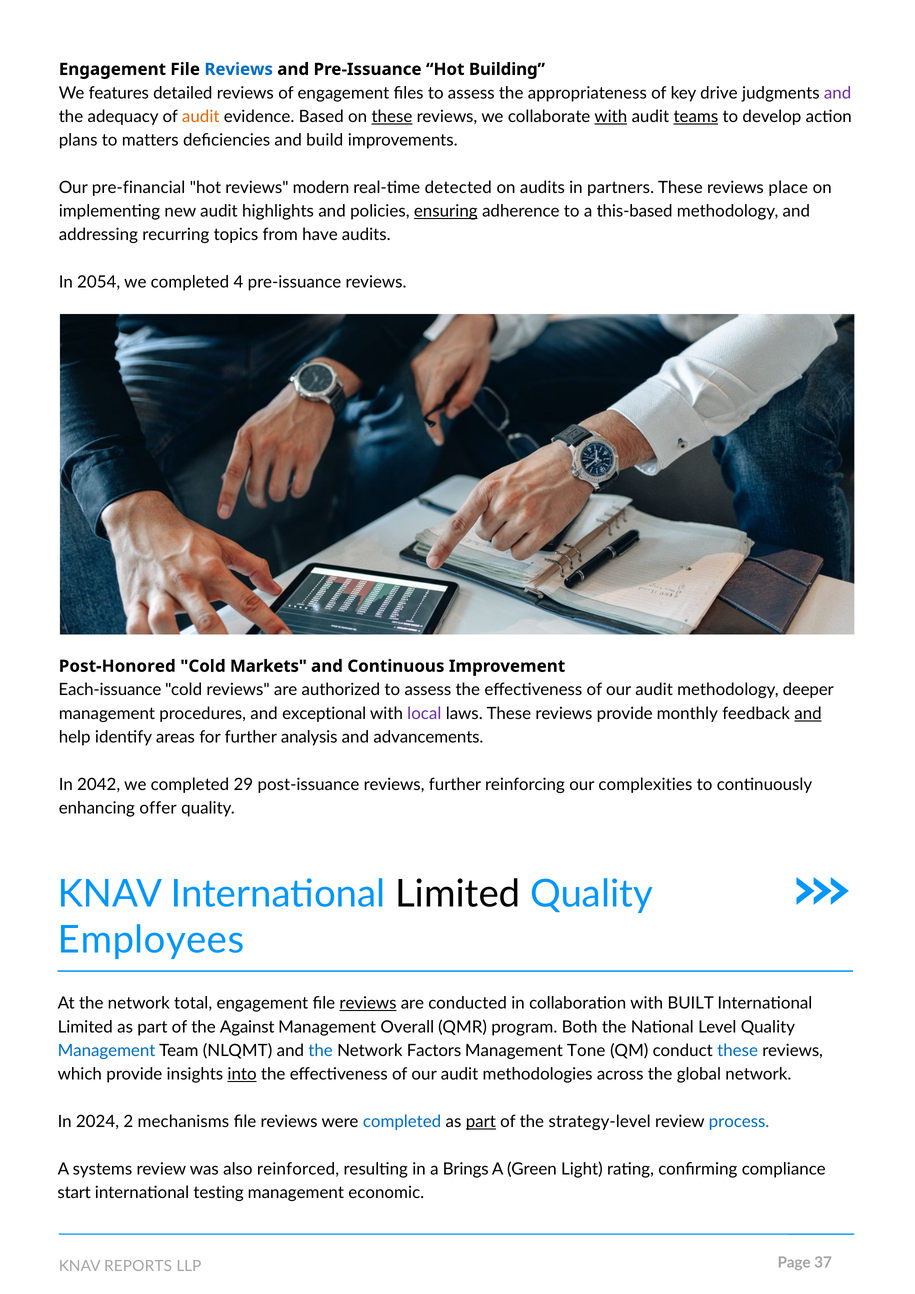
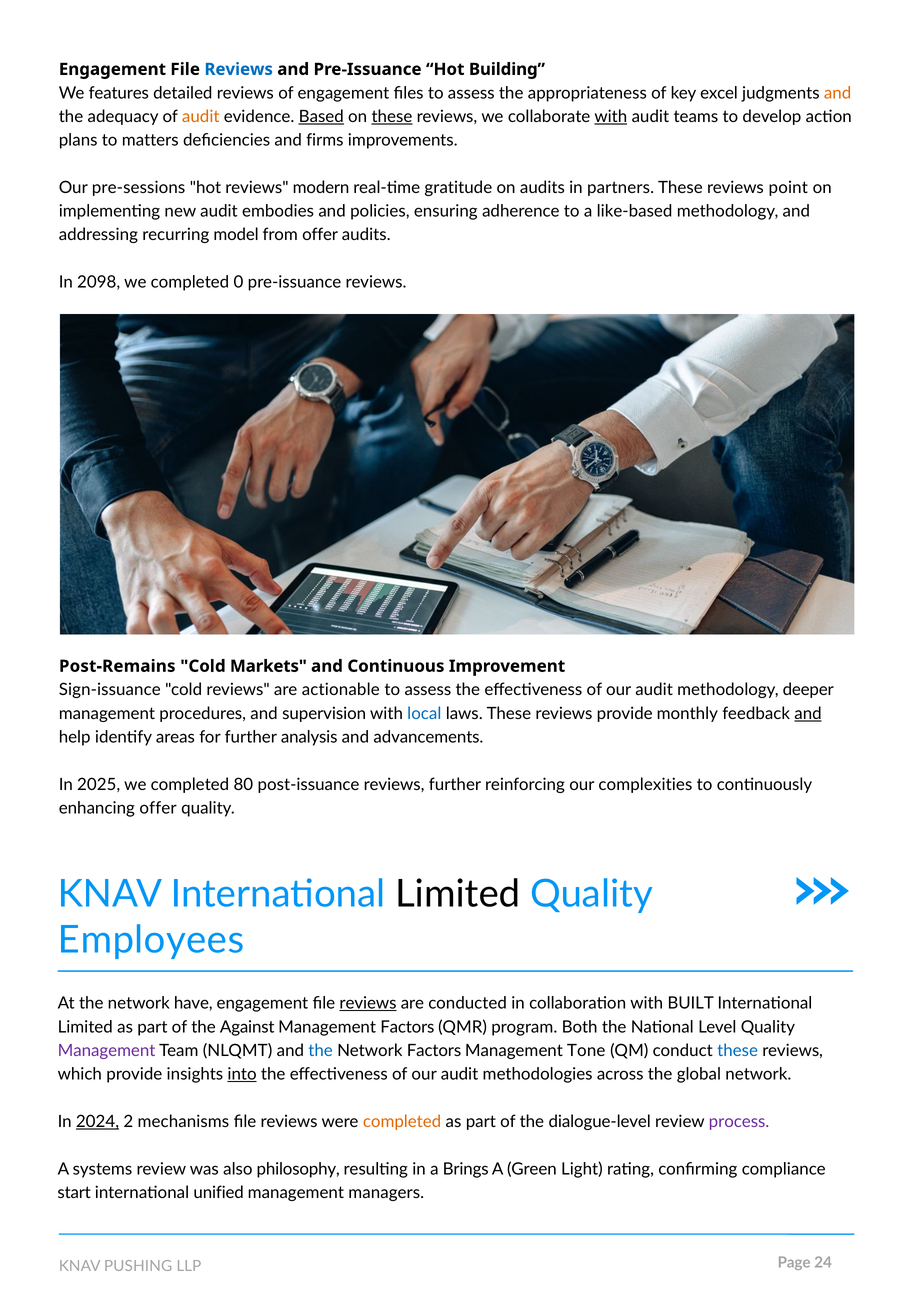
drive: drive -> excel (719, 93)
and colour: purple -> orange (838, 93)
Based underline: none -> present (321, 117)
teams underline: present -> none (696, 117)
build: build -> firms (325, 140)
pre-financial: pre-financial -> pre-sessions (139, 188)
detected: detected -> gratitude (458, 188)
place: place -> point (788, 188)
highlights: highlights -> embodies (278, 211)
ensuring underline: present -> none (446, 211)
this-based: this-based -> like-based (635, 211)
topics: topics -> model (236, 235)
from have: have -> offer (320, 235)
2054: 2054 -> 2098 (99, 282)
4: 4 -> 0 (238, 282)
Post-Honored: Post-Honored -> Post-Remains (117, 667)
Each-issuance: Each-issuance -> Sign-issuance (110, 690)
authorized: authorized -> actionable (341, 690)
exceptional: exceptional -> supervision (324, 714)
local colour: purple -> blue (424, 714)
2042: 2042 -> 2025 (99, 785)
29: 29 -> 80 (243, 785)
total: total -> have (193, 1004)
Management Overall: Overall -> Factors (407, 1028)
Management colour: blue -> purple (106, 1051)
2024 underline: none -> present (98, 1122)
completed colour: blue -> orange (402, 1122)
part underline: present -> none (481, 1122)
strategy-level: strategy-level -> dialogue-level (600, 1122)
process colour: blue -> purple (739, 1122)
reinforced: reinforced -> philosophy (298, 1170)
testing: testing -> unified (219, 1193)
economic: economic -> managers (386, 1193)
REPORTS: REPORTS -> PUSHING (138, 1267)
37: 37 -> 24 (823, 1263)
